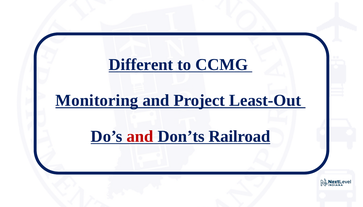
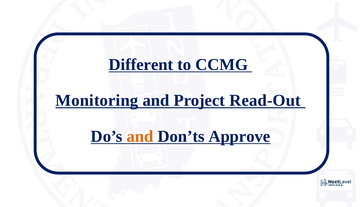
Least-Out: Least-Out -> Read-Out (265, 101)
and colour: red -> orange (140, 137)
Railroad: Railroad -> Approve (239, 137)
